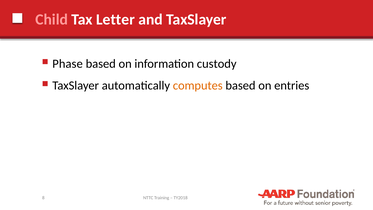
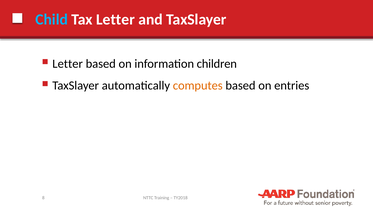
Child colour: pink -> light blue (52, 19)
Phase: Phase -> Letter (68, 64)
custody: custody -> children (217, 64)
